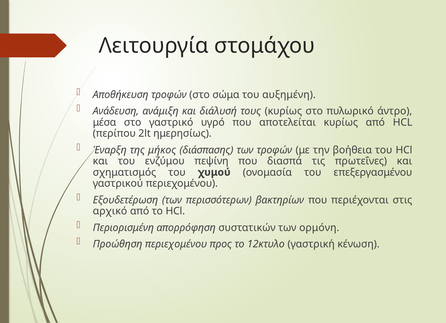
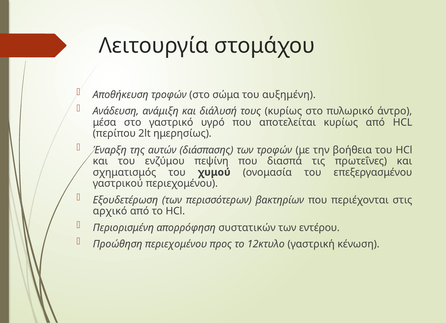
μήκος: μήκος -> αυτών (162, 150)
ορμόνη: ορμόνη -> εντέρου (319, 228)
